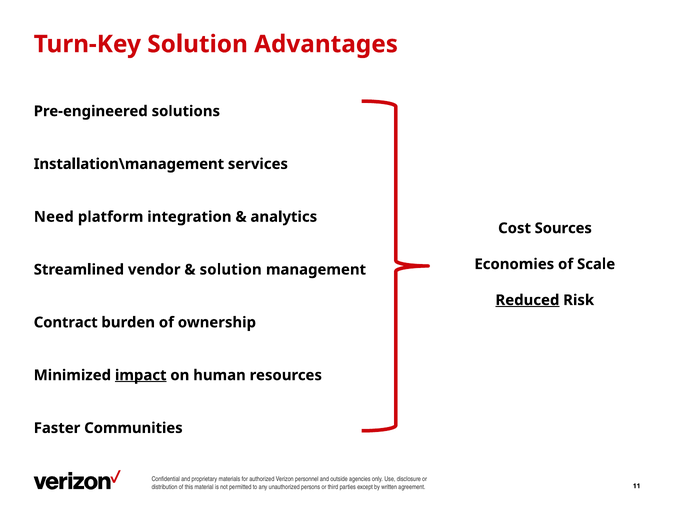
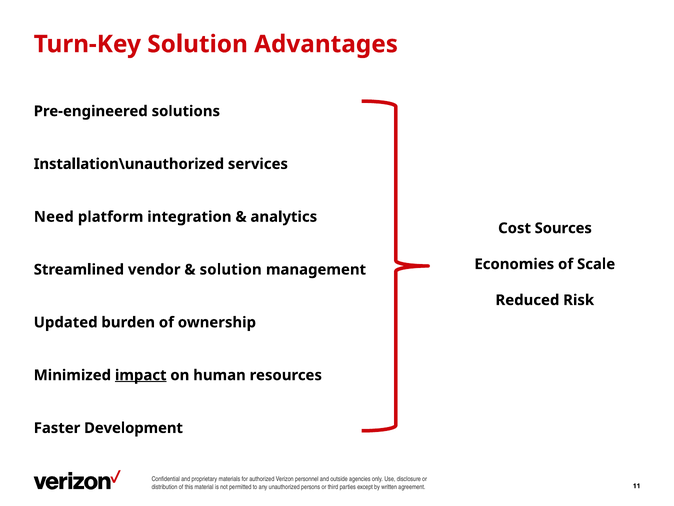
Installation\management: Installation\management -> Installation\unauthorized (129, 164)
Reduced underline: present -> none (527, 300)
Contract: Contract -> Updated (66, 322)
Communities: Communities -> Development (133, 428)
